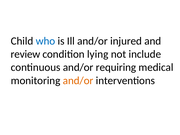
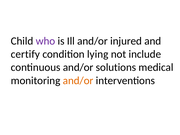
who colour: blue -> purple (45, 41)
review: review -> certify (25, 54)
requiring: requiring -> solutions (116, 67)
